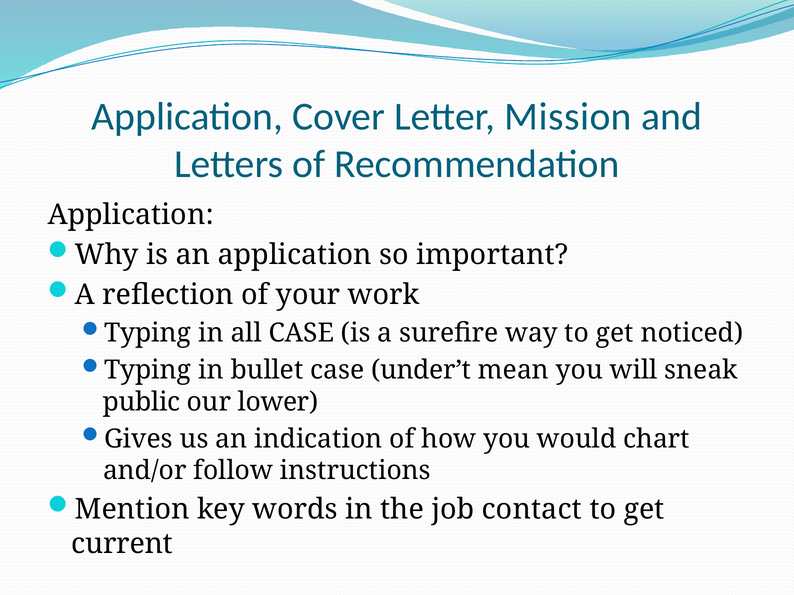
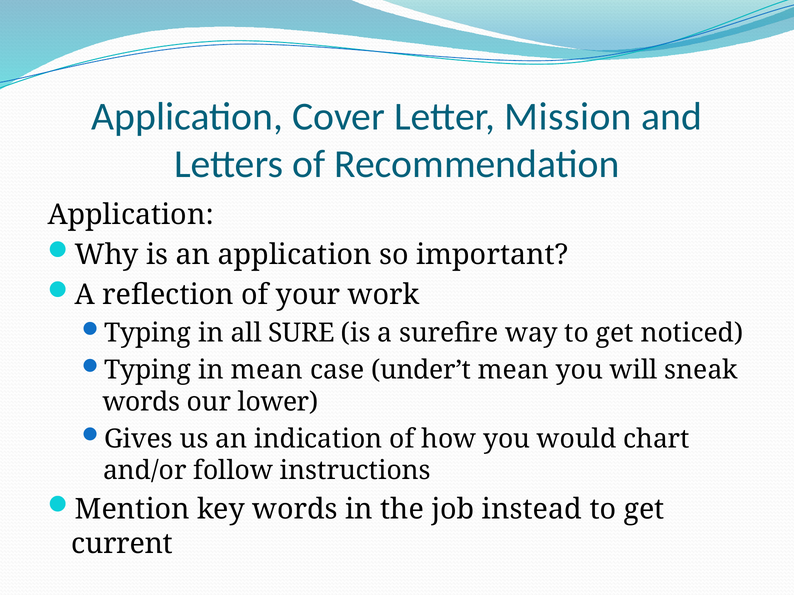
all CASE: CASE -> SURE (301, 333)
in bullet: bullet -> mean (267, 370)
public: public -> words (142, 402)
contact: contact -> instead (532, 510)
